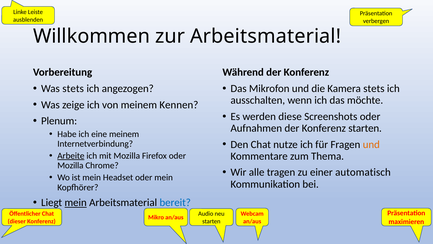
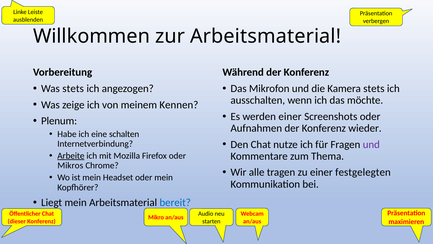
werden diese: diese -> einer (290, 116)
Konferenz starten: starten -> wieder (365, 128)
eine meinem: meinem -> schalten (124, 134)
und colour: orange -> purple (371, 144)
Mozilla: Mozilla -> Mikros (70, 165)
automatisch: automatisch -> festgelegten (363, 172)
mein underline: present -> none (76, 202)
